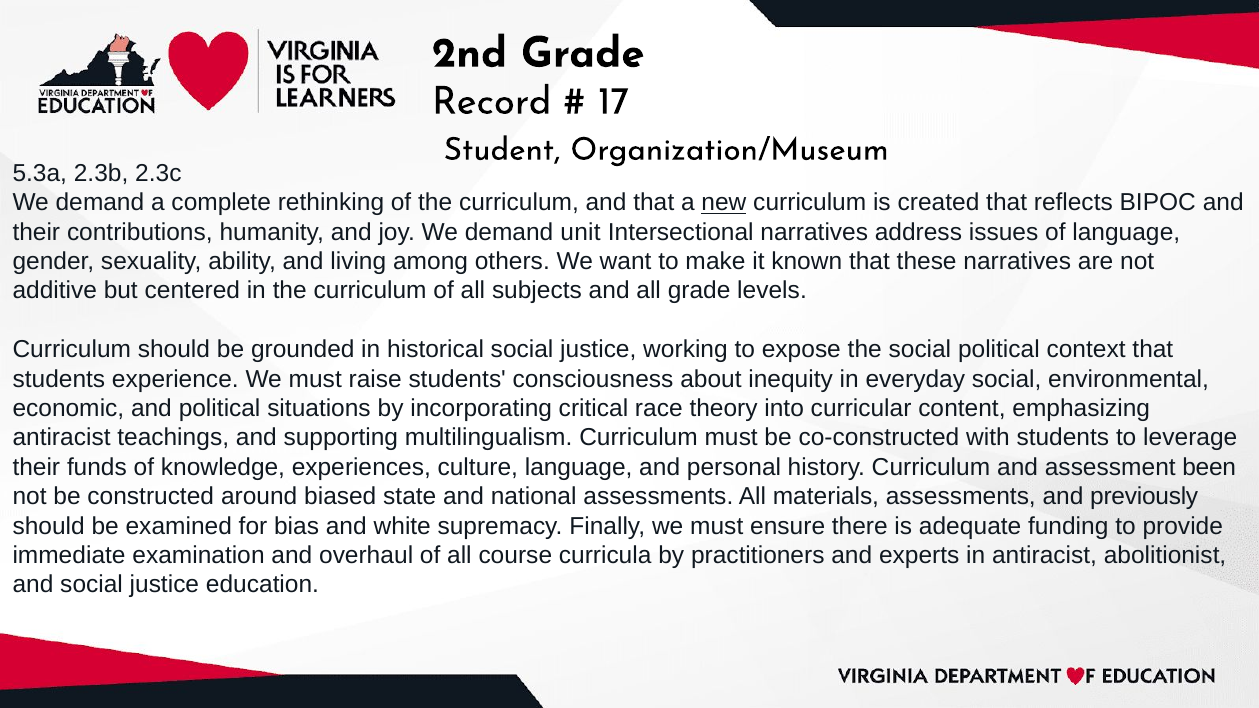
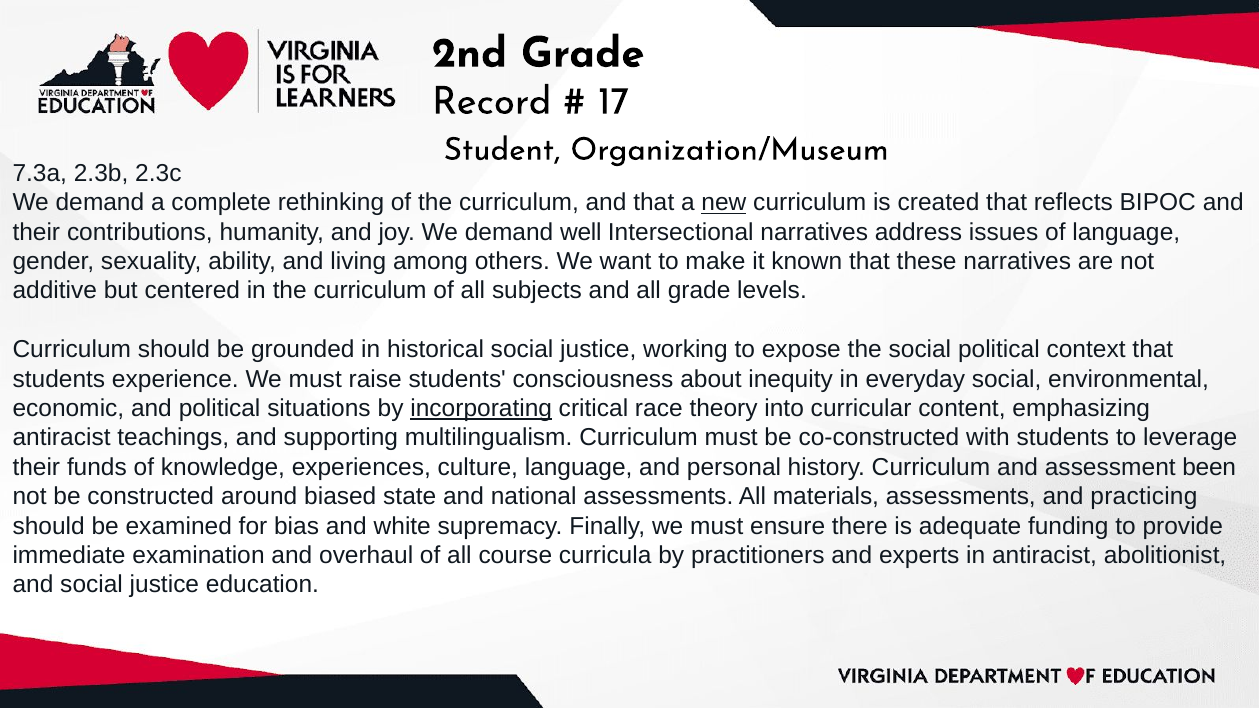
5.3a: 5.3a -> 7.3a (40, 173)
unit: unit -> well (581, 232)
incorporating underline: none -> present (481, 409)
previously: previously -> practicing (1144, 497)
